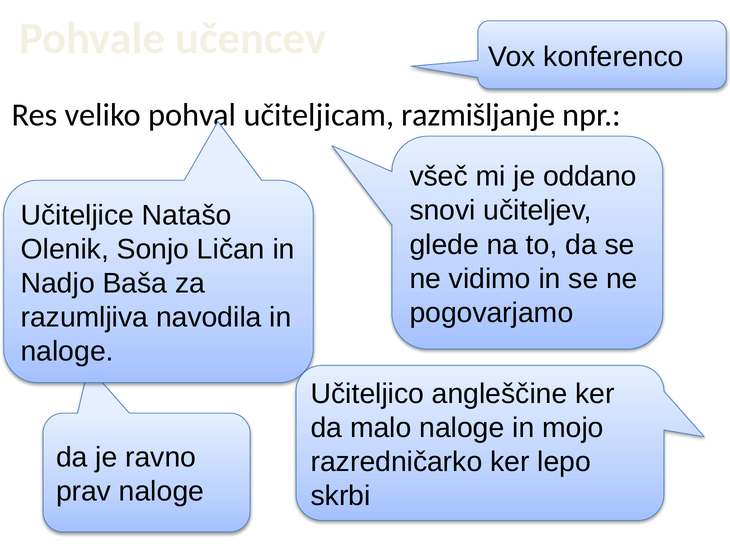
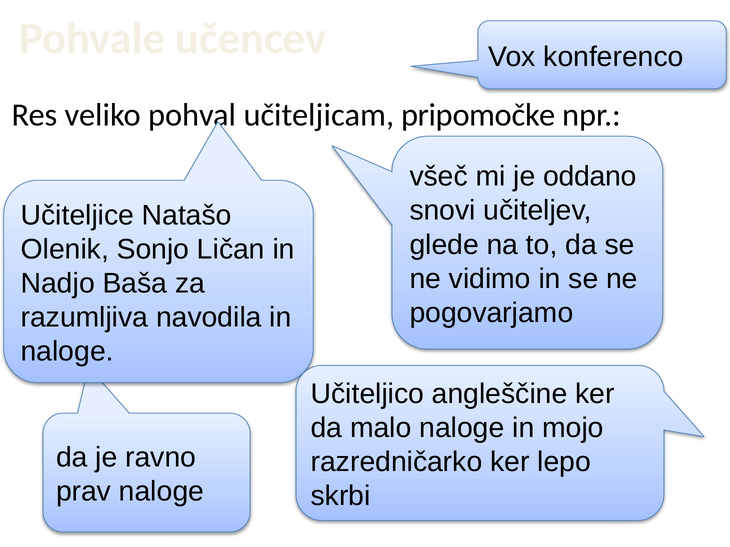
razmišljanje: razmišljanje -> pripomočke (478, 115)
